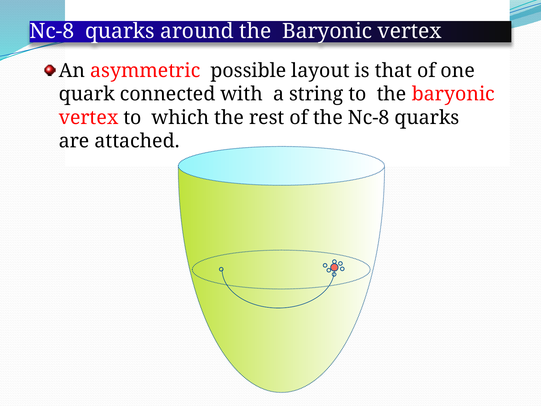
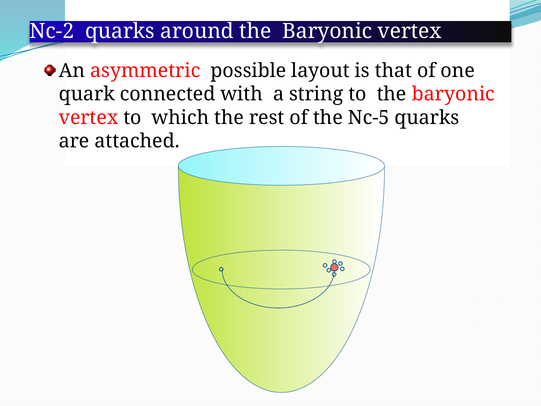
Nc-8: Nc-8 -> Nc-2 (52, 31)
the Nc-8: Nc-8 -> Nc-5 (369, 118)
